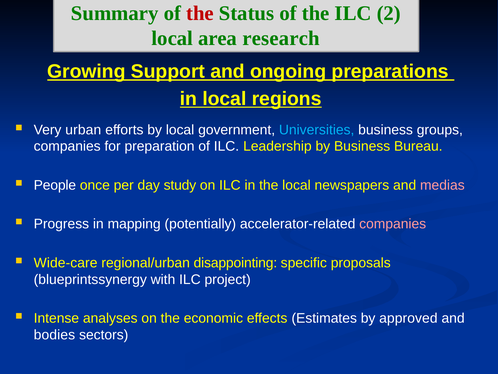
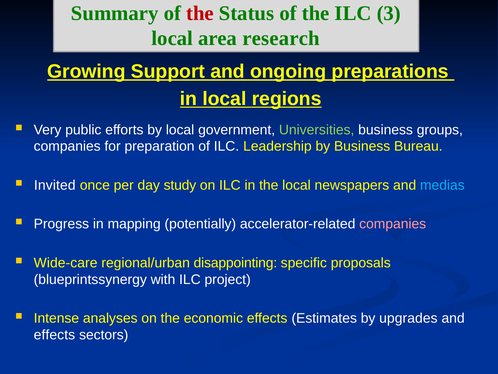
2: 2 -> 3 (389, 13)
urban: urban -> public (83, 130)
Universities colour: light blue -> light green (317, 130)
People: People -> Invited (55, 185)
medias colour: pink -> light blue (442, 185)
approved: approved -> upgrades (408, 318)
bodies: bodies -> effects (54, 334)
